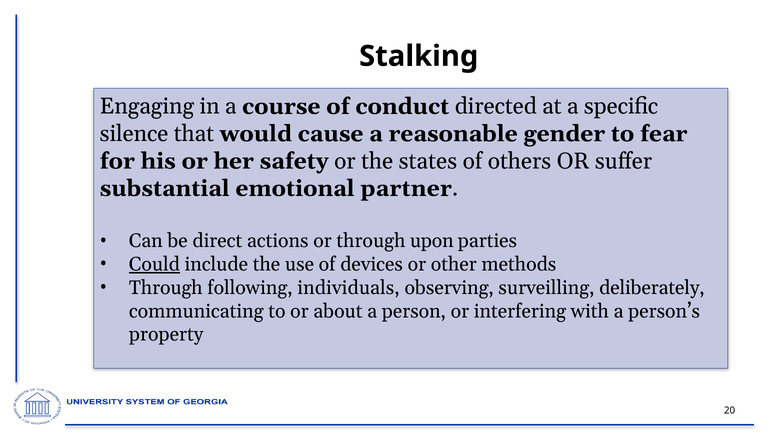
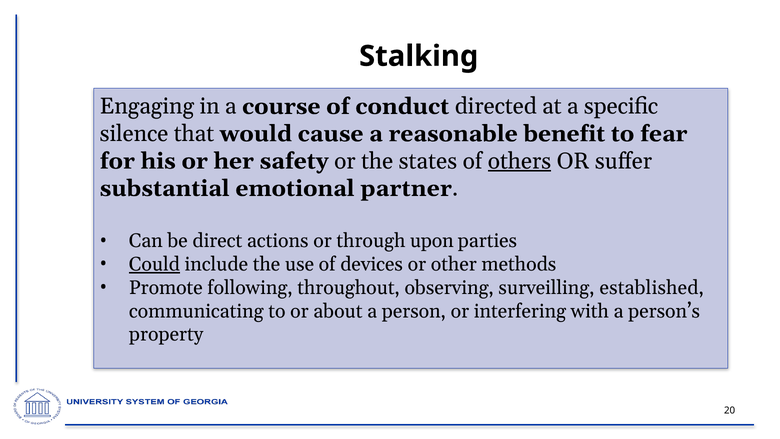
gender: gender -> benefit (564, 134)
others underline: none -> present (519, 161)
Through: Through -> Promote (166, 288)
individuals: individuals -> throughout (349, 288)
deliberately: deliberately -> established (652, 288)
